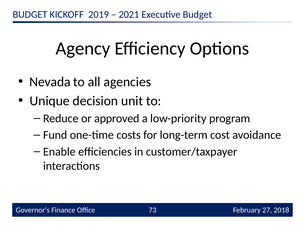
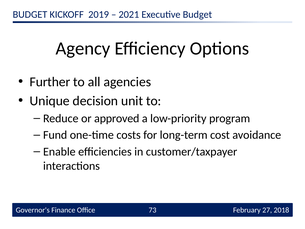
Nevada: Nevada -> Further (50, 82)
